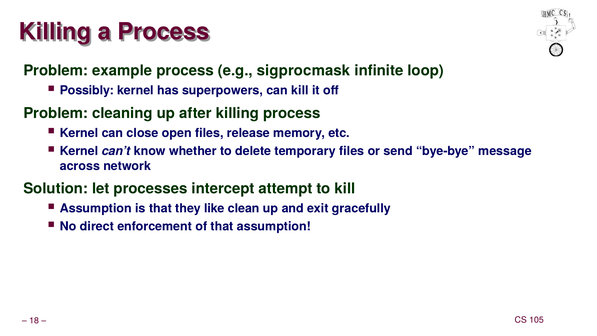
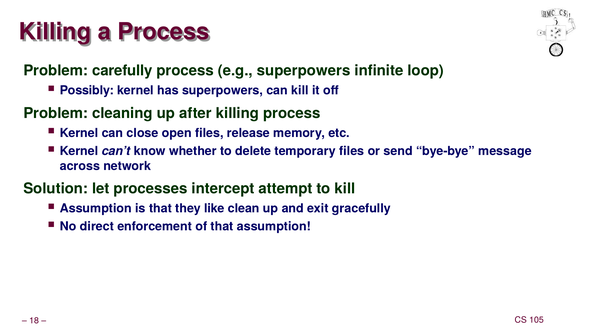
example: example -> carefully (122, 71)
e.g sigprocmask: sigprocmask -> superpowers (304, 71)
